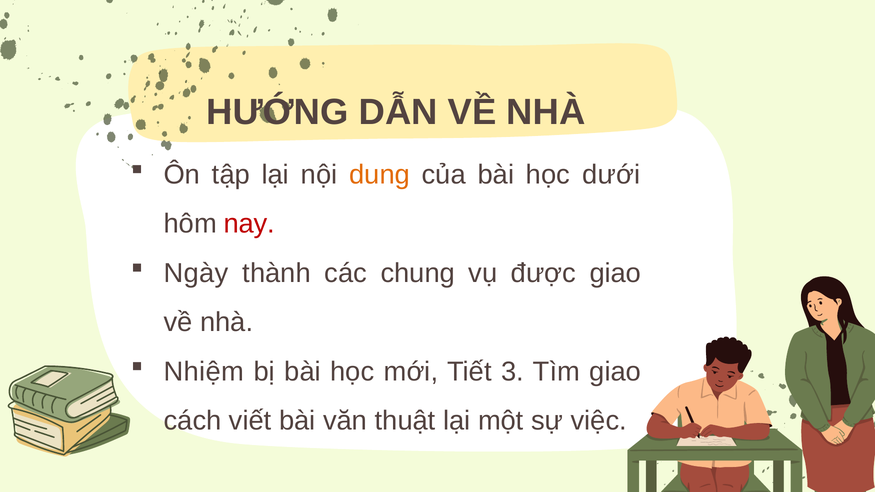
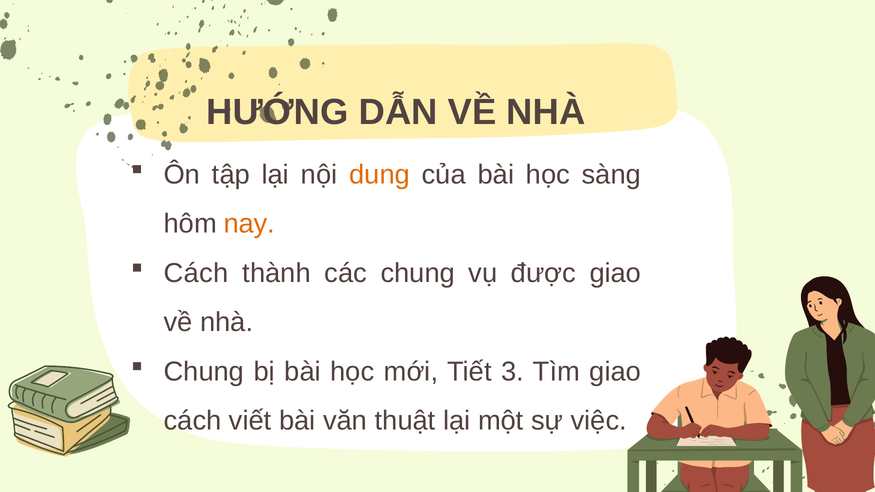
dưới: dưới -> sàng (611, 175)
nay colour: red -> orange (249, 224)
Ngày: Ngày -> Cách (196, 273)
Nhiệm: Nhiệm -> Chung (204, 372)
